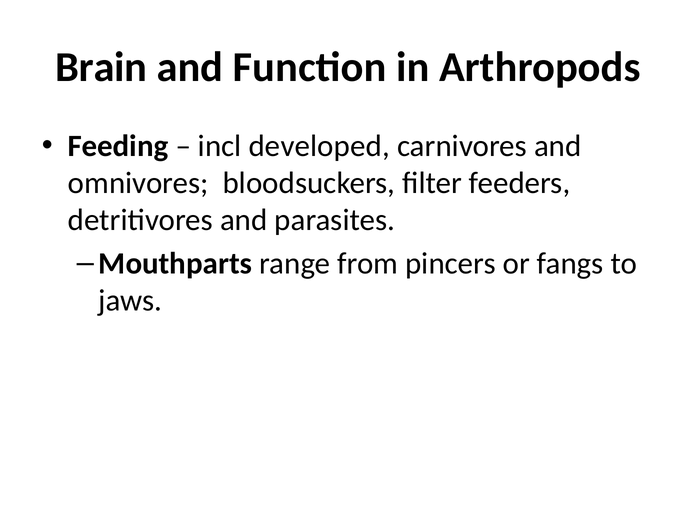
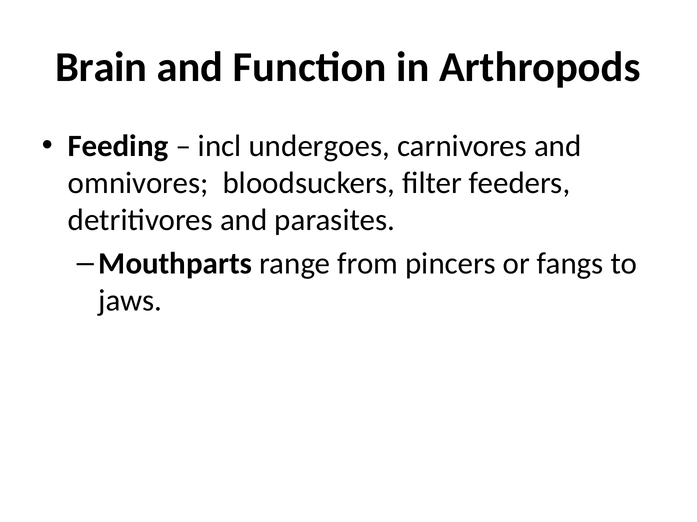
developed: developed -> undergoes (319, 146)
